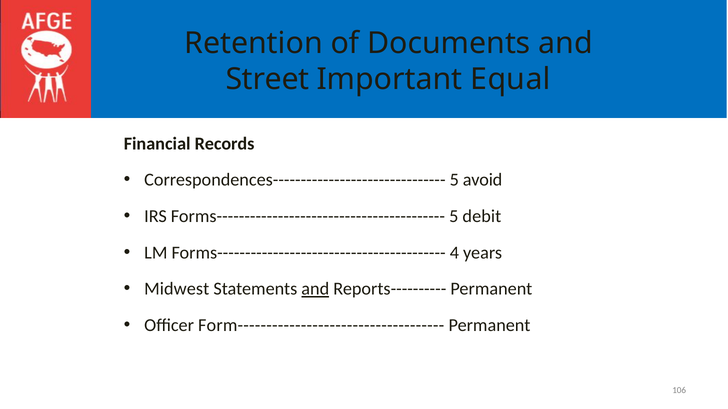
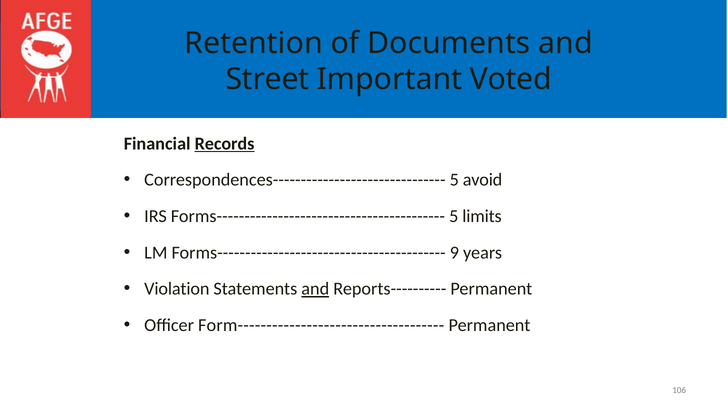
Equal: Equal -> Voted (511, 80)
Records underline: none -> present (225, 144)
debit: debit -> limits (482, 217)
4: 4 -> 9 (454, 253)
Midwest: Midwest -> Violation (177, 289)
